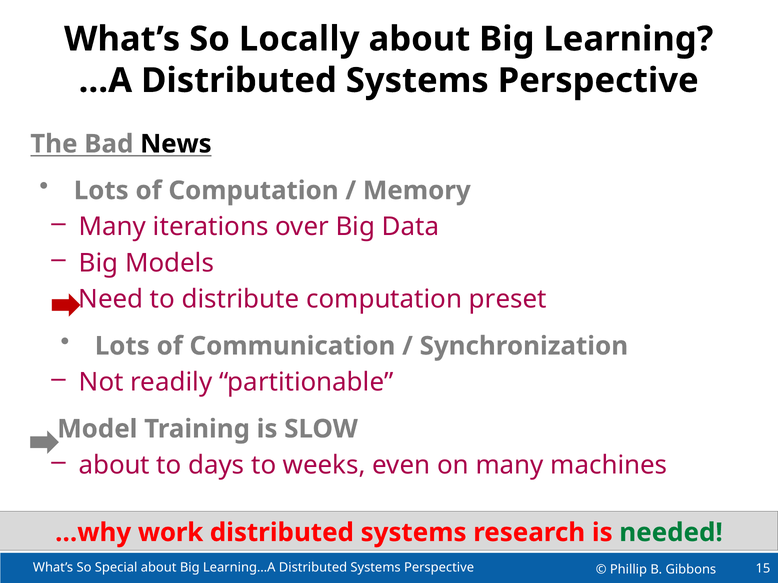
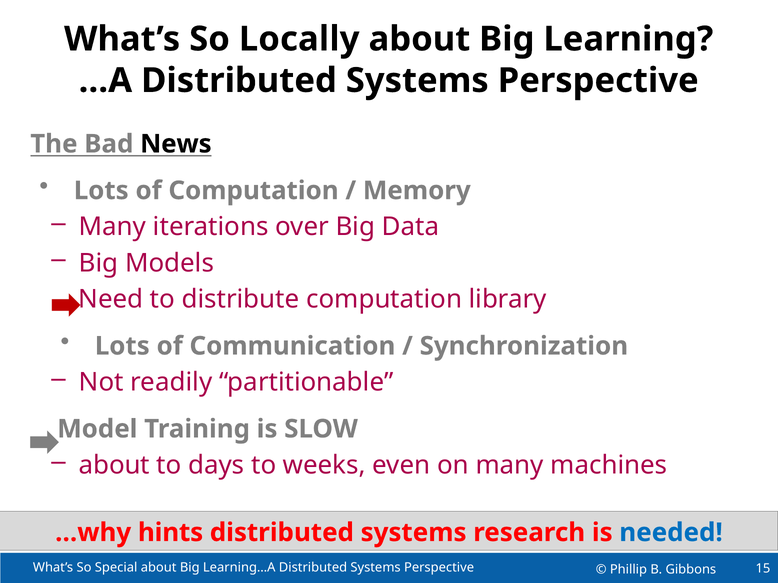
preset: preset -> library (508, 300)
work: work -> hints (171, 533)
needed colour: green -> blue (671, 533)
